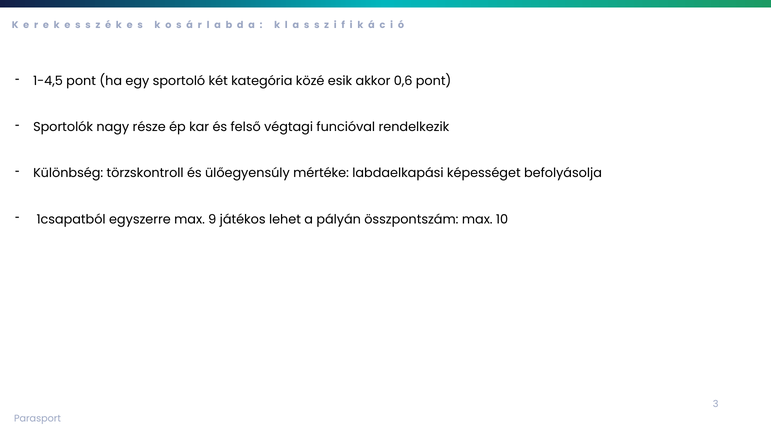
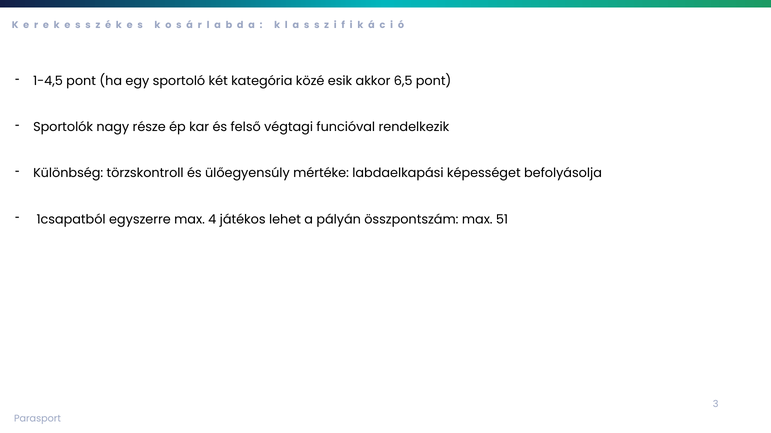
0,6: 0,6 -> 6,5 (403, 81)
9: 9 -> 4 (212, 220)
10: 10 -> 51 (502, 220)
